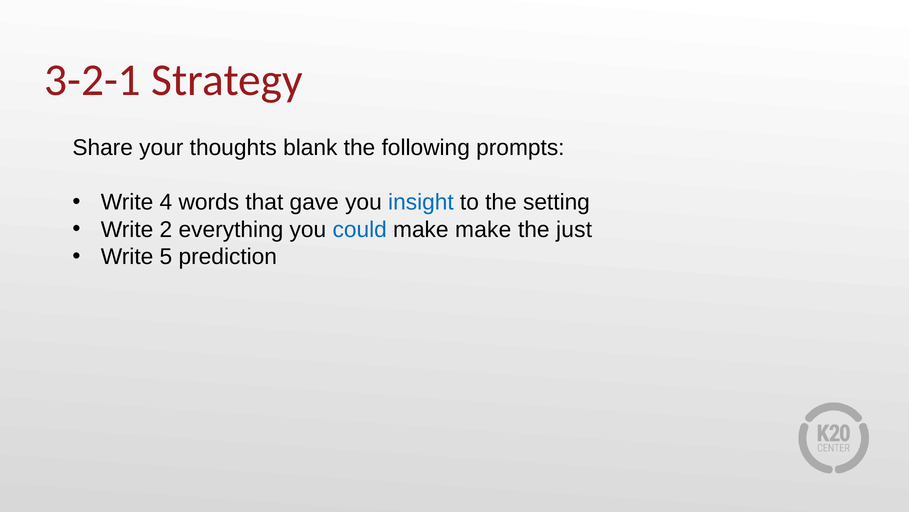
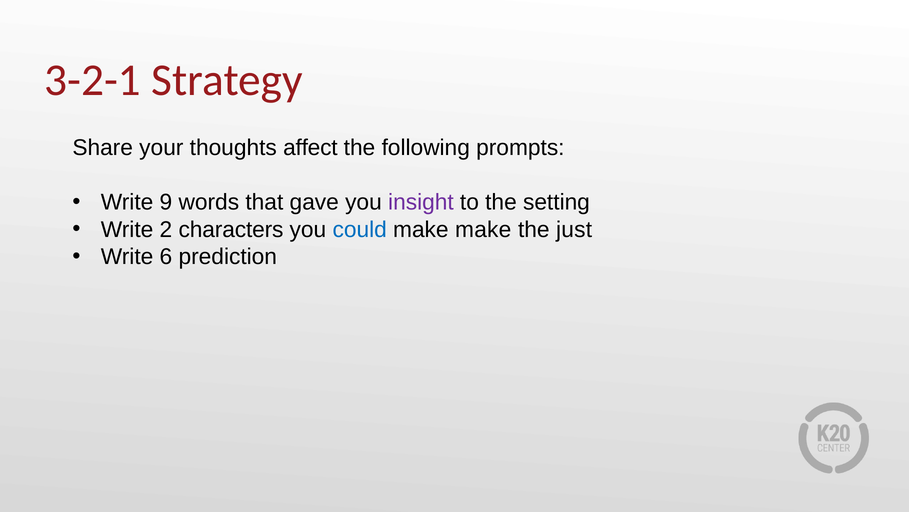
blank: blank -> affect (310, 148)
4: 4 -> 9 (166, 202)
insight colour: blue -> purple (421, 202)
everything: everything -> characters (231, 229)
5: 5 -> 6 (166, 257)
